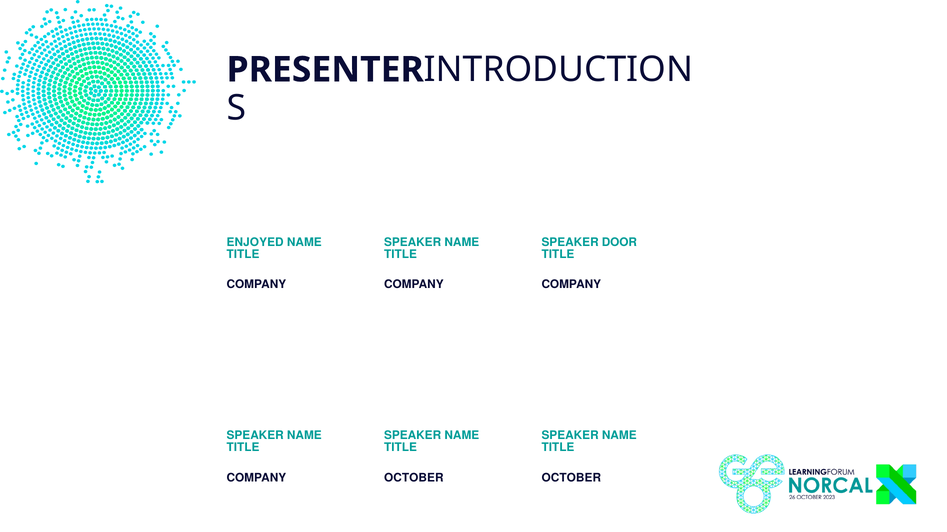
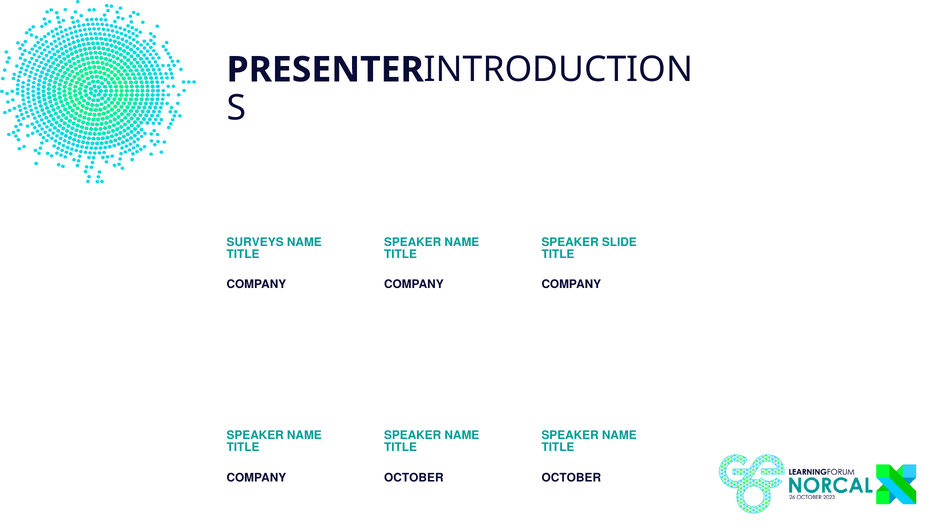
ENJOYED: ENJOYED -> SURVEYS (255, 243)
DOOR: DOOR -> SLIDE (619, 243)
